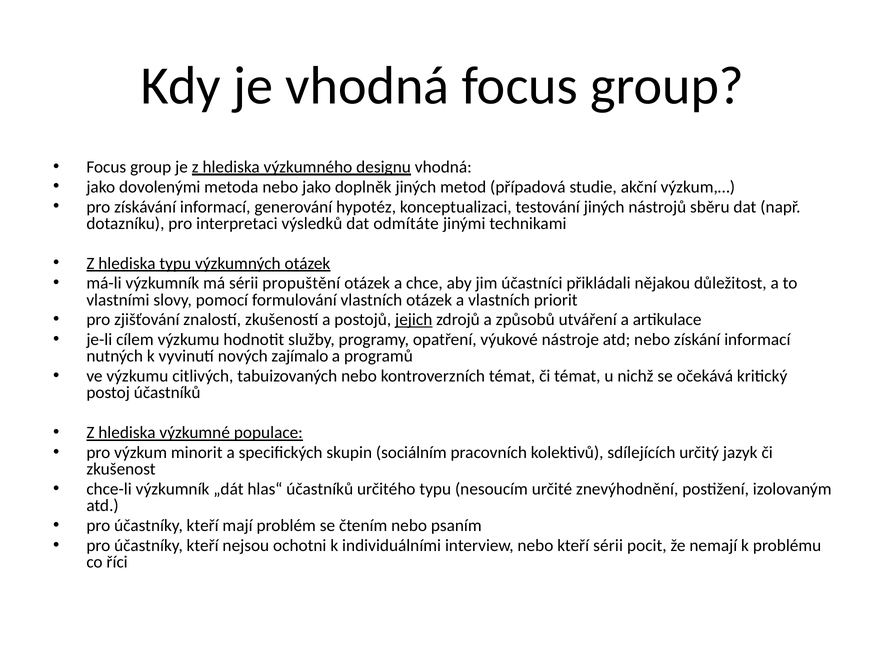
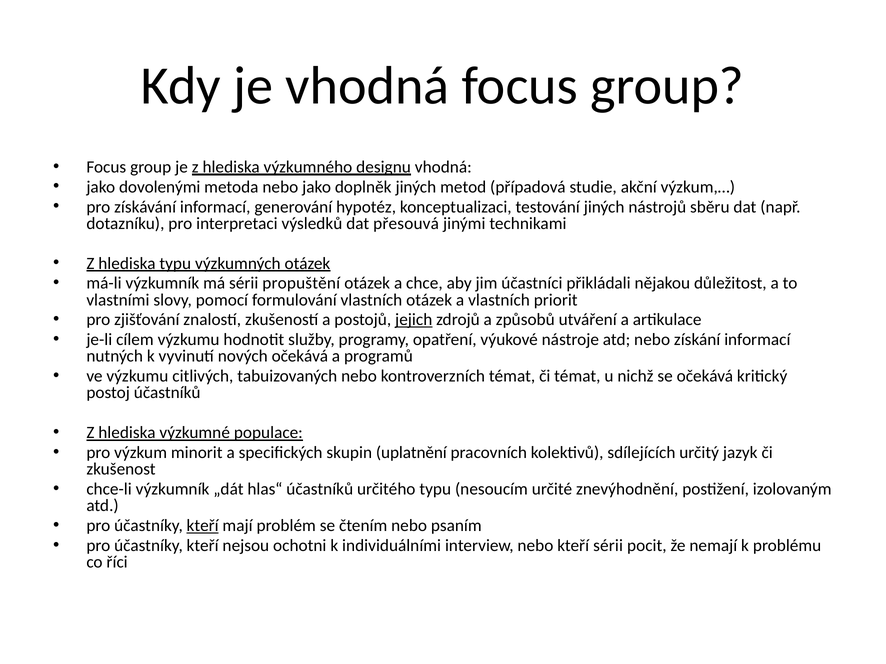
odmítáte: odmítáte -> přesouvá (406, 224)
nových zajímalo: zajímalo -> očekává (300, 357)
sociálním: sociálním -> uplatnění (411, 453)
kteří underline: none -> present (203, 526)
